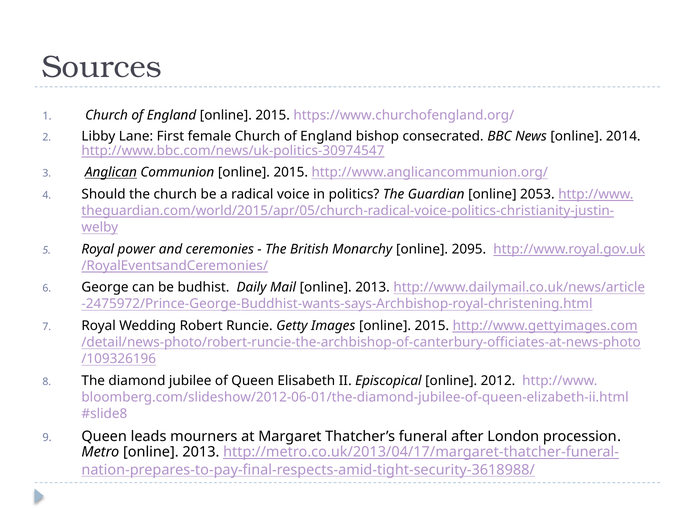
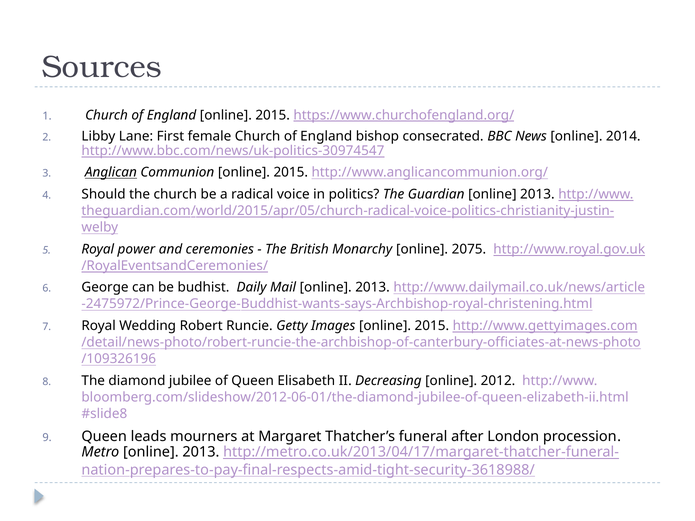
https://www.churchofengland.org/ underline: none -> present (404, 115)
Guardian online 2053: 2053 -> 2013 (537, 194)
2095: 2095 -> 2075 (469, 249)
Episcopical: Episcopical -> Decreasing (388, 381)
